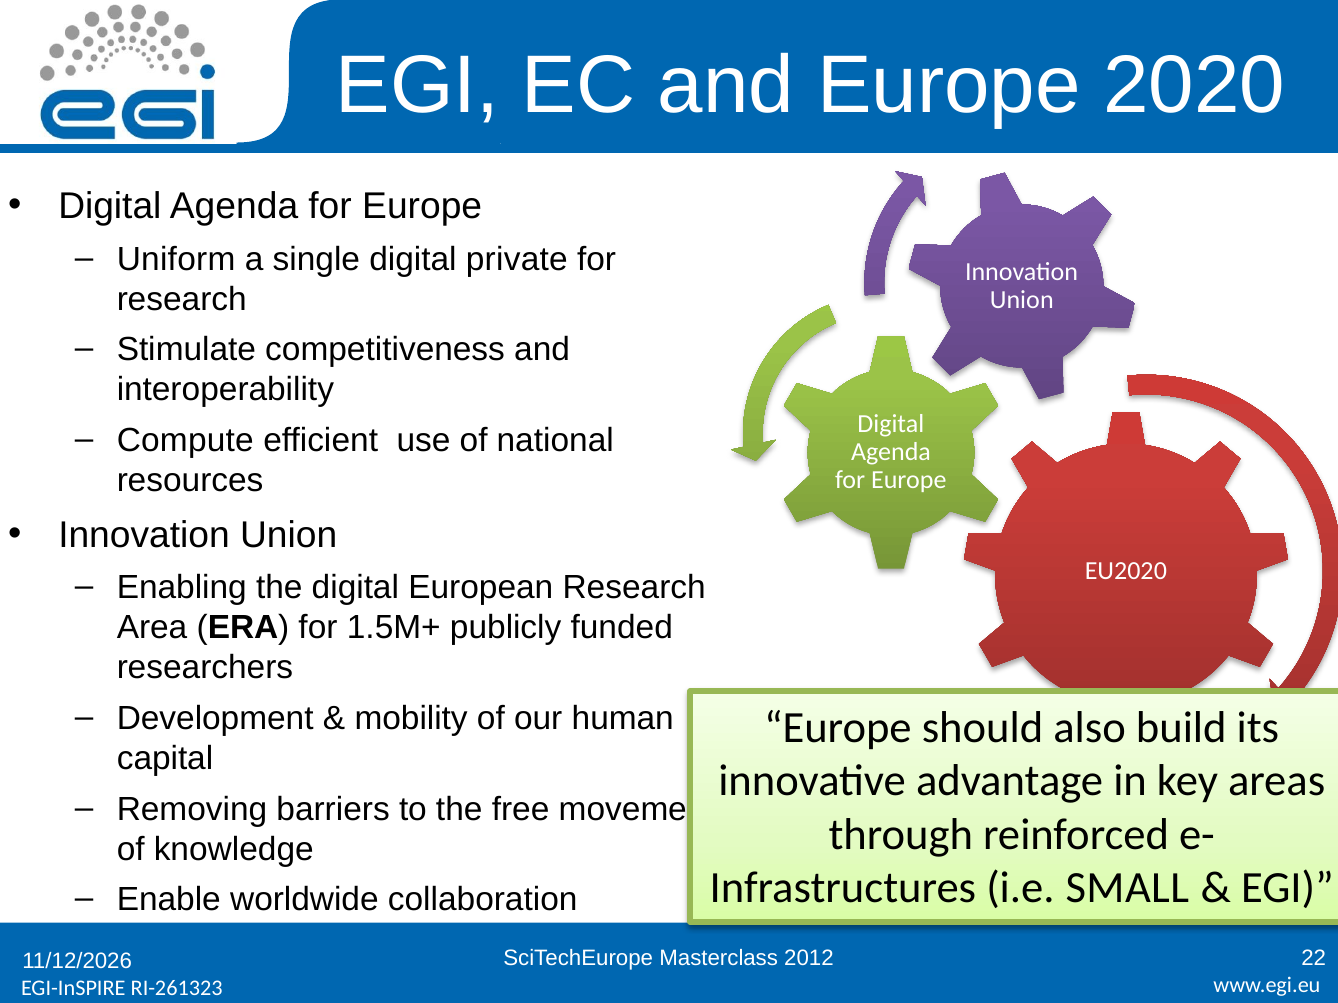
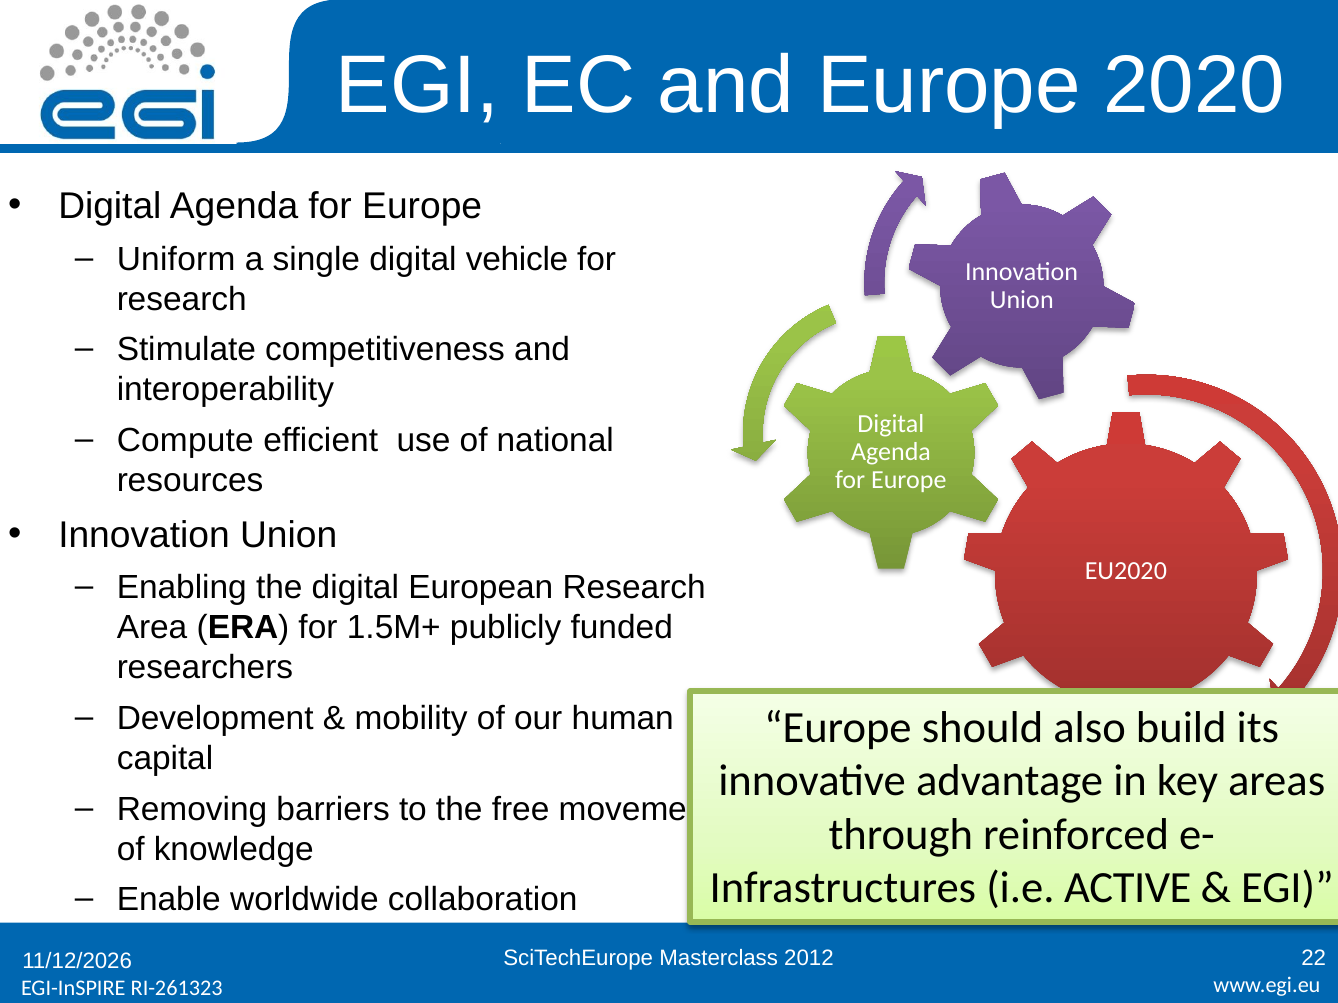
private: private -> vehicle (517, 259)
SMALL: SMALL -> ACTIVE (1128, 888)
